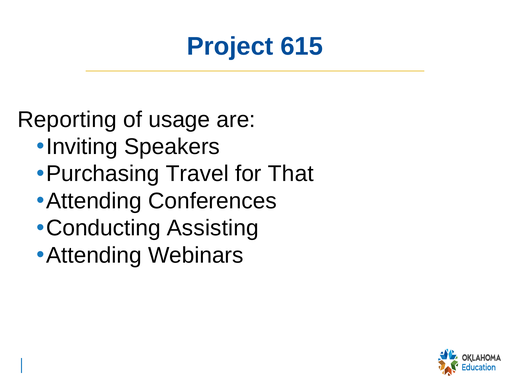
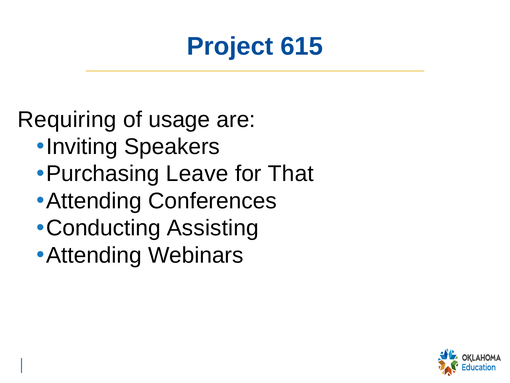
Reporting: Reporting -> Requiring (67, 120)
Travel: Travel -> Leave (197, 173)
